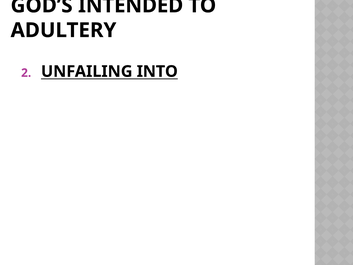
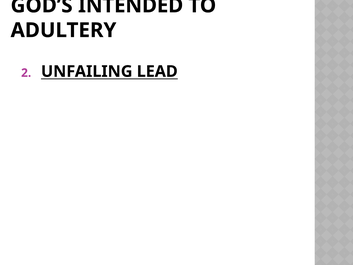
INTO: INTO -> LEAD (157, 71)
